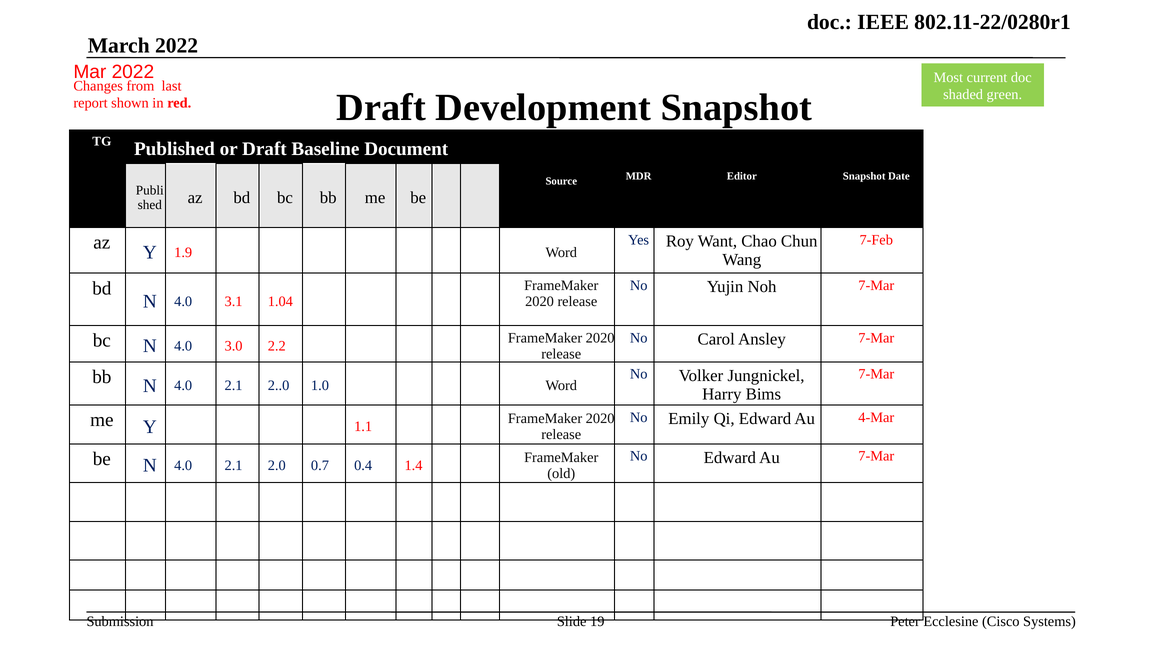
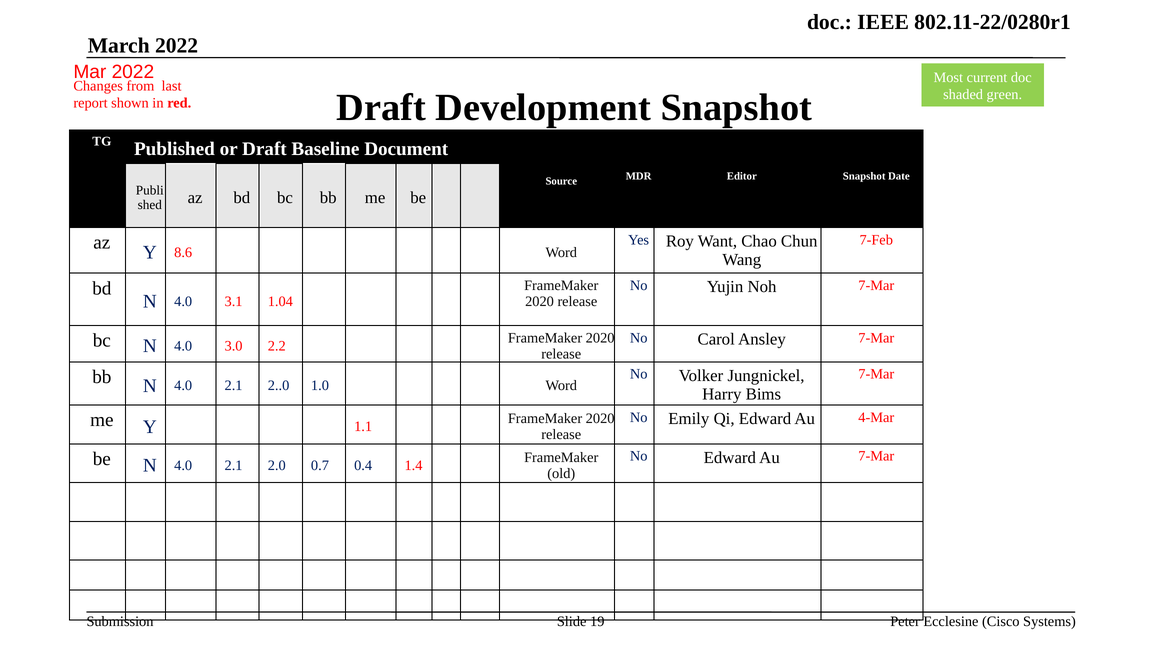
1.9: 1.9 -> 8.6 (183, 253)
